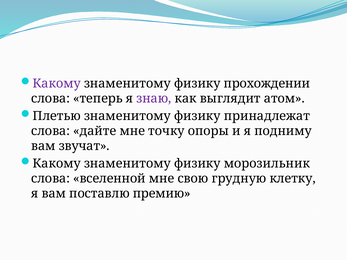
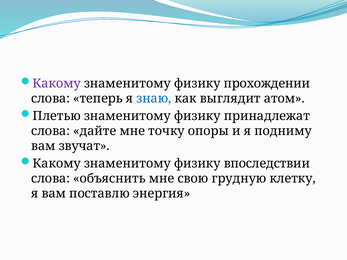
знаю colour: purple -> blue (154, 99)
морозильник: морозильник -> впоследствии (267, 164)
вселенной: вселенной -> объяснить (109, 179)
премию: премию -> энергия (162, 194)
